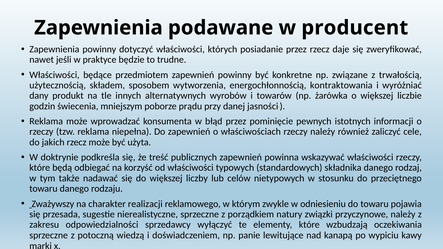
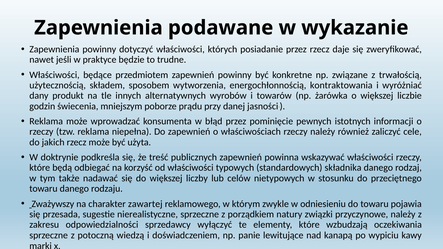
producent: producent -> wykazanie (355, 28)
realizacji: realizacji -> zawartej (145, 204)
